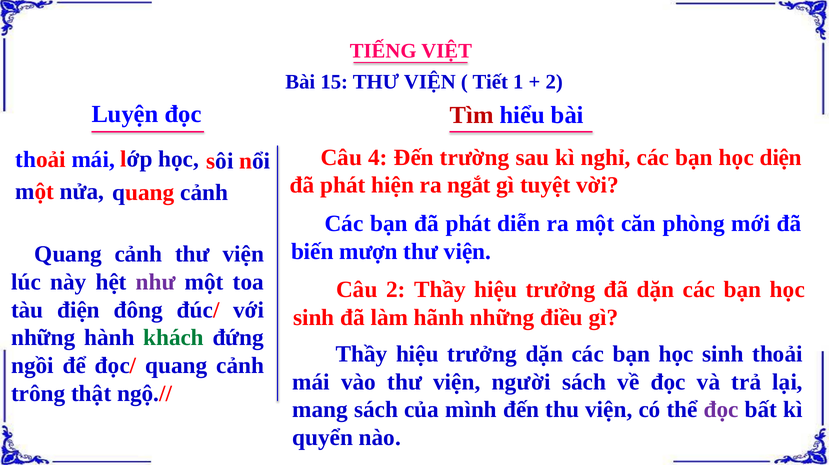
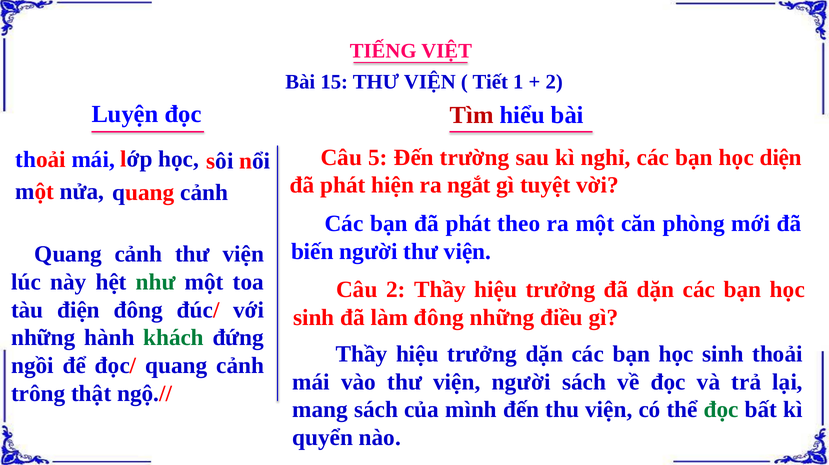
4: 4 -> 5 (378, 158)
diễn: diễn -> theo (519, 224)
biến mượn: mượn -> người (369, 252)
như colour: purple -> green (156, 282)
làm hãnh: hãnh -> đông (439, 318)
đọc colour: purple -> green (721, 410)
